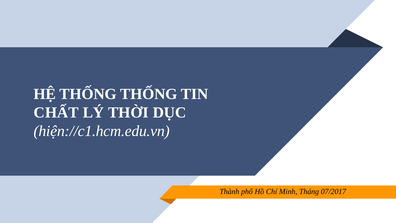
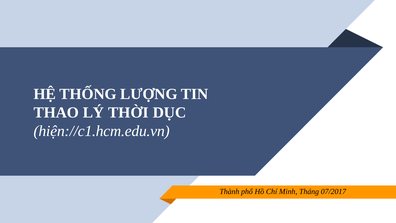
THỐNG THỐNG: THỐNG -> LƯỢNG (149, 94)
CHẤT: CHẤT -> THAO (56, 112)
